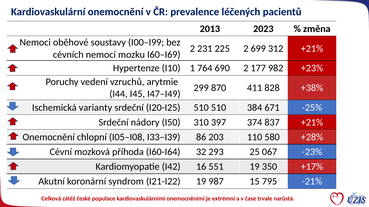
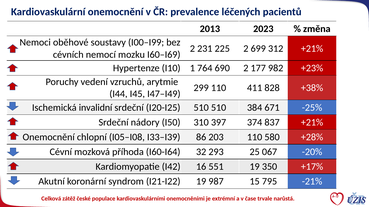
299 870: 870 -> 110 (219, 88)
varianty: varianty -> invalidní (96, 108)
-23%: -23% -> -20% (312, 152)
